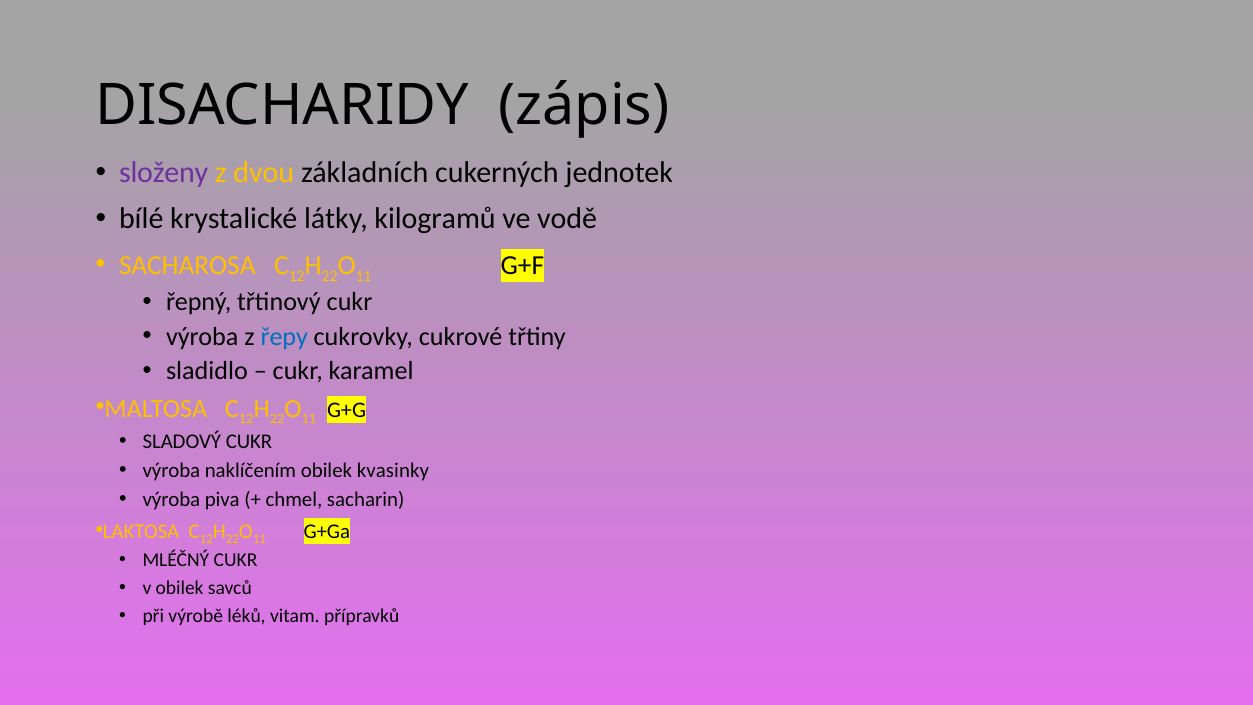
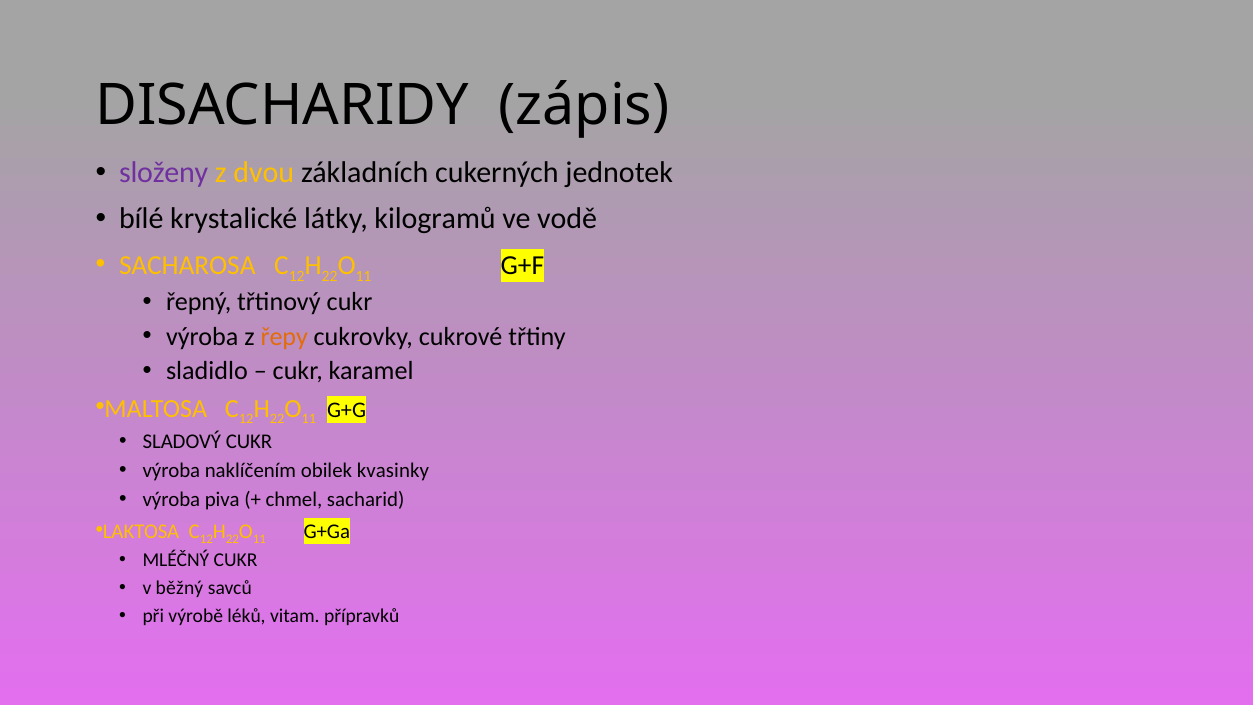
řepy colour: blue -> orange (284, 336)
sacharin: sacharin -> sacharid (366, 499)
v obilek: obilek -> běžný (180, 588)
